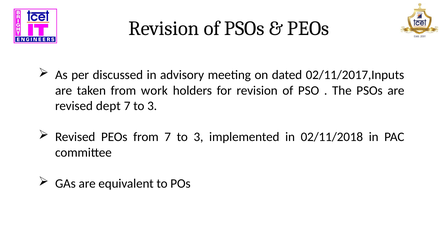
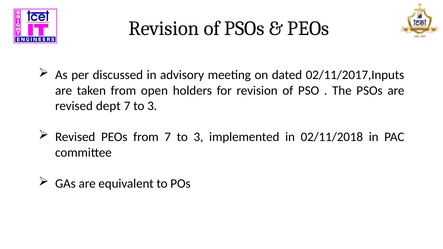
work: work -> open (154, 91)
